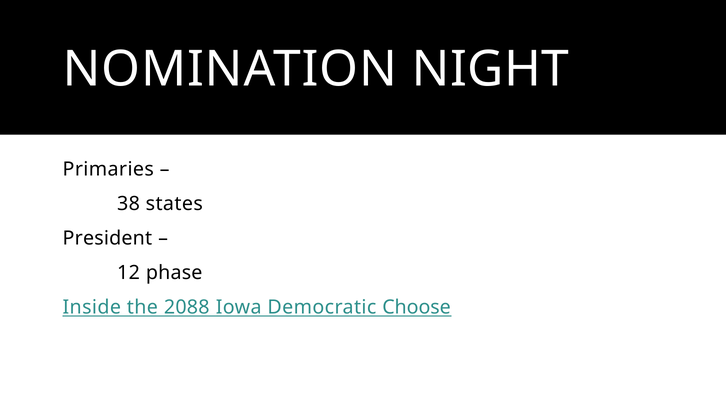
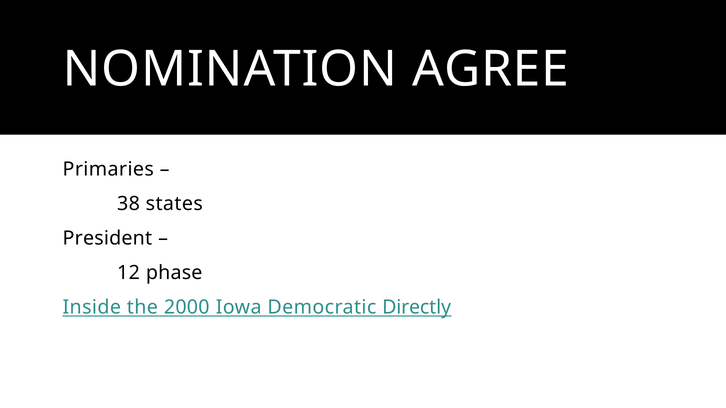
NIGHT: NIGHT -> AGREE (490, 69)
2088: 2088 -> 2000 (187, 307)
Choose: Choose -> Directly (417, 307)
